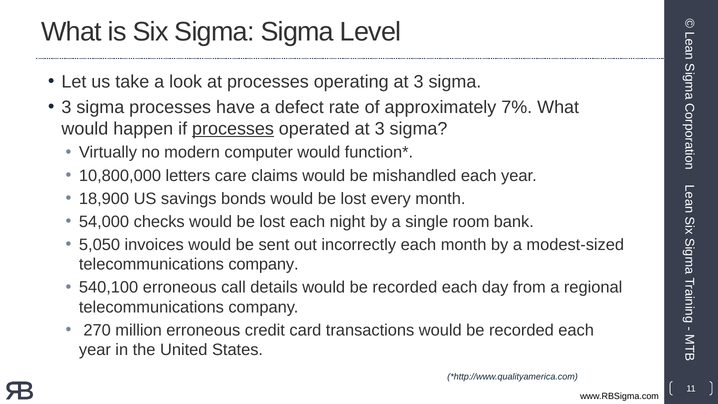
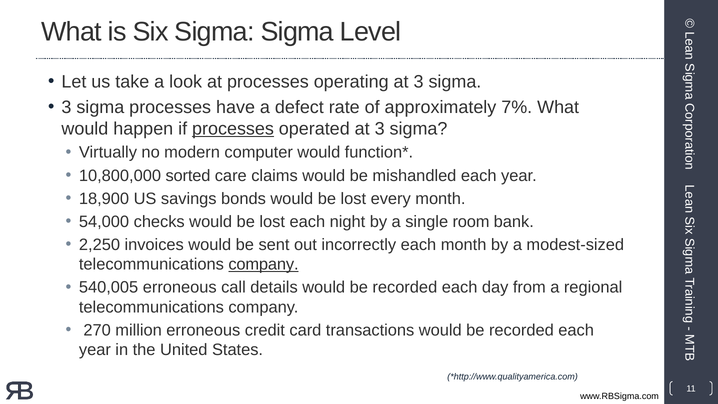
letters: letters -> sorted (188, 176)
5,050: 5,050 -> 2,250 (100, 245)
company underline: none -> present (263, 264)
540,100: 540,100 -> 540,005 (109, 287)
